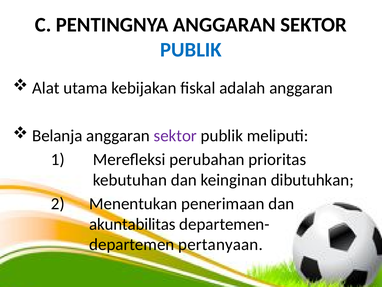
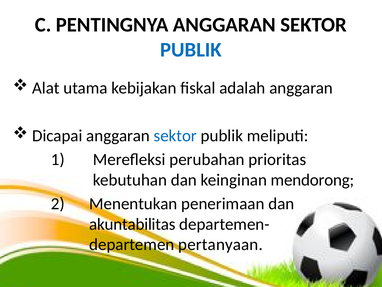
Belanja: Belanja -> Dicapai (57, 135)
sektor colour: purple -> blue (175, 135)
dibutuhkan: dibutuhkan -> mendorong (312, 180)
